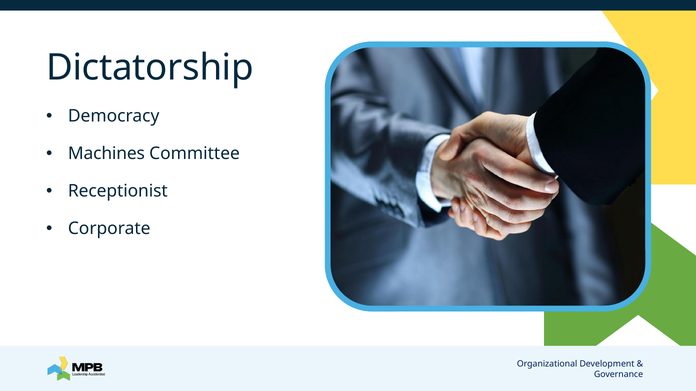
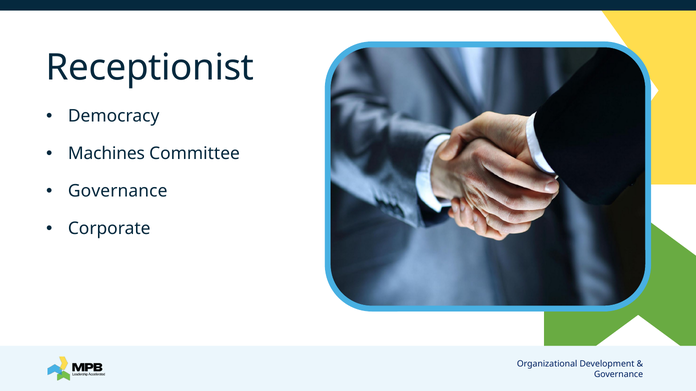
Dictatorship: Dictatorship -> Receptionist (150, 68)
Receptionist: Receptionist -> Governance (118, 191)
